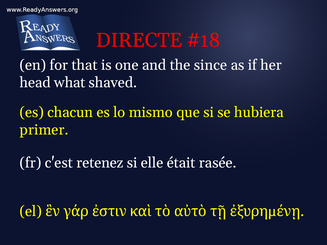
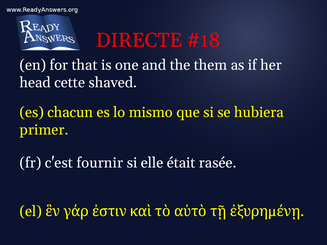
since: since -> them (211, 65)
what: what -> cette (70, 83)
retenez: retenez -> fournir (100, 163)
